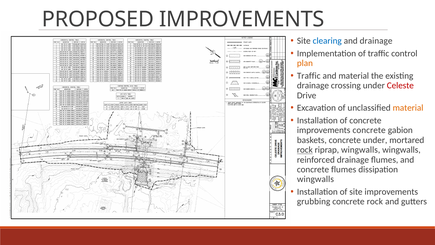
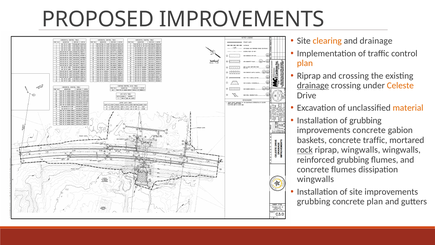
clearing colour: blue -> orange (327, 41)
Traffic: Traffic -> Riprap (309, 76)
and material: material -> crossing (354, 76)
drainage underline: none -> present (313, 86)
Celeste colour: red -> orange (400, 86)
of concrete: concrete -> grubbing (365, 120)
concrete under: under -> traffic (375, 140)
reinforced drainage: drainage -> grubbing (353, 159)
concrete rock: rock -> plan (375, 201)
